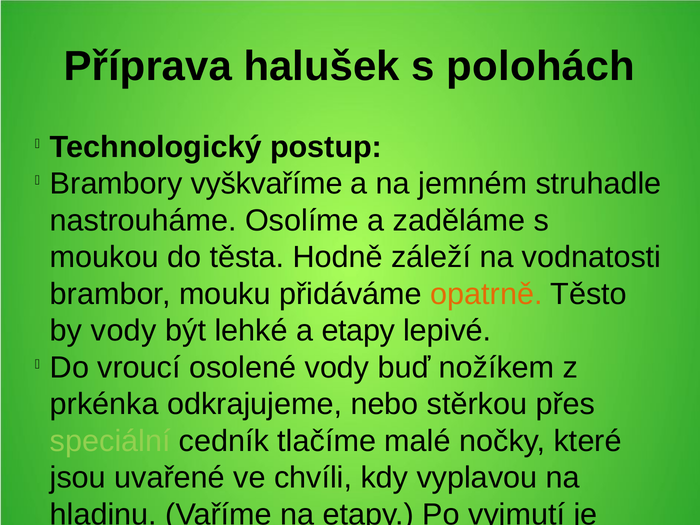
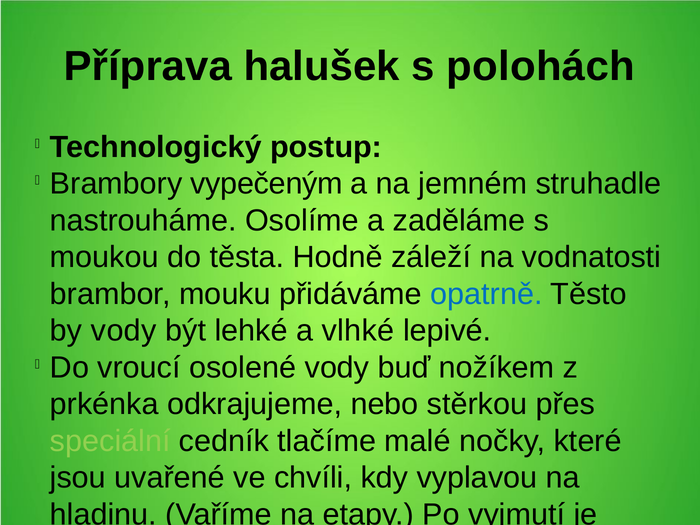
Brambory vyškvaříme: vyškvaříme -> vypečeným (267, 184)
opatrně colour: orange -> blue (487, 294)
a etapy: etapy -> vlhké (358, 331)
